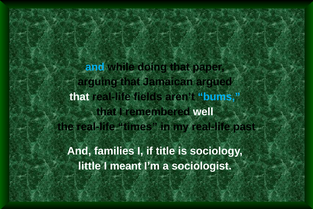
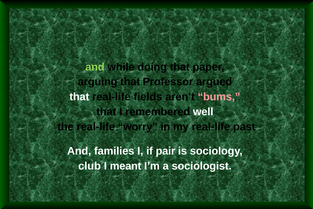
and colour: light blue -> light green (95, 67)
Jamaican: Jamaican -> Professor (168, 82)
bums colour: light blue -> pink (219, 97)
times: times -> worry (138, 127)
title: title -> pair (165, 151)
little: little -> club (89, 166)
